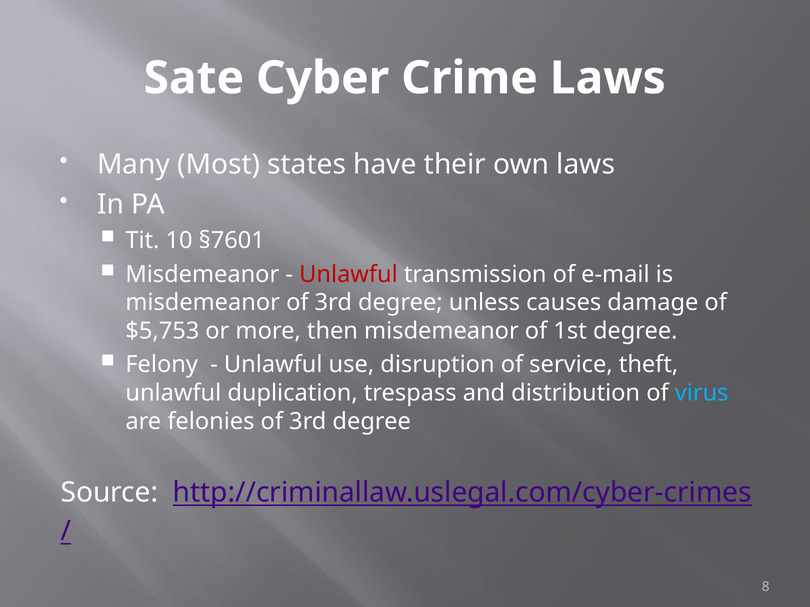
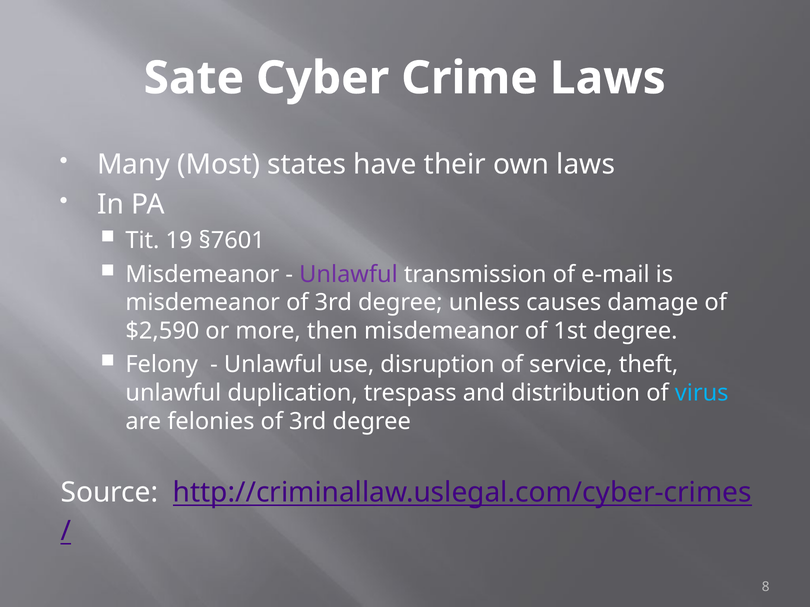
10: 10 -> 19 (179, 241)
Unlawful colour: red -> purple (348, 274)
$5,753: $5,753 -> $2,590 (162, 331)
